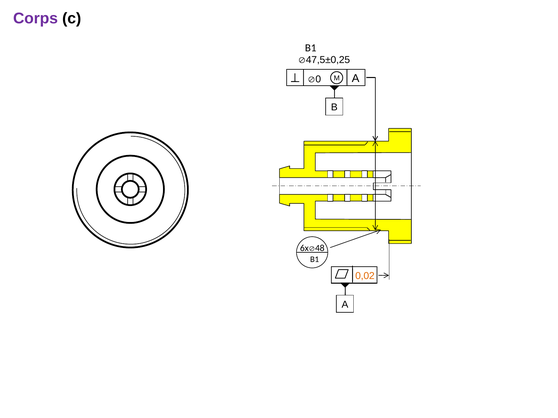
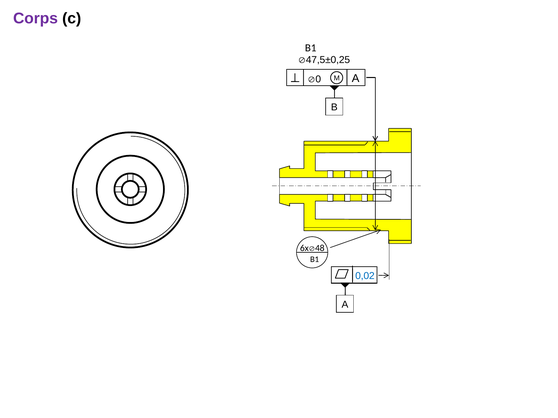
0,02 colour: orange -> blue (365, 276)
